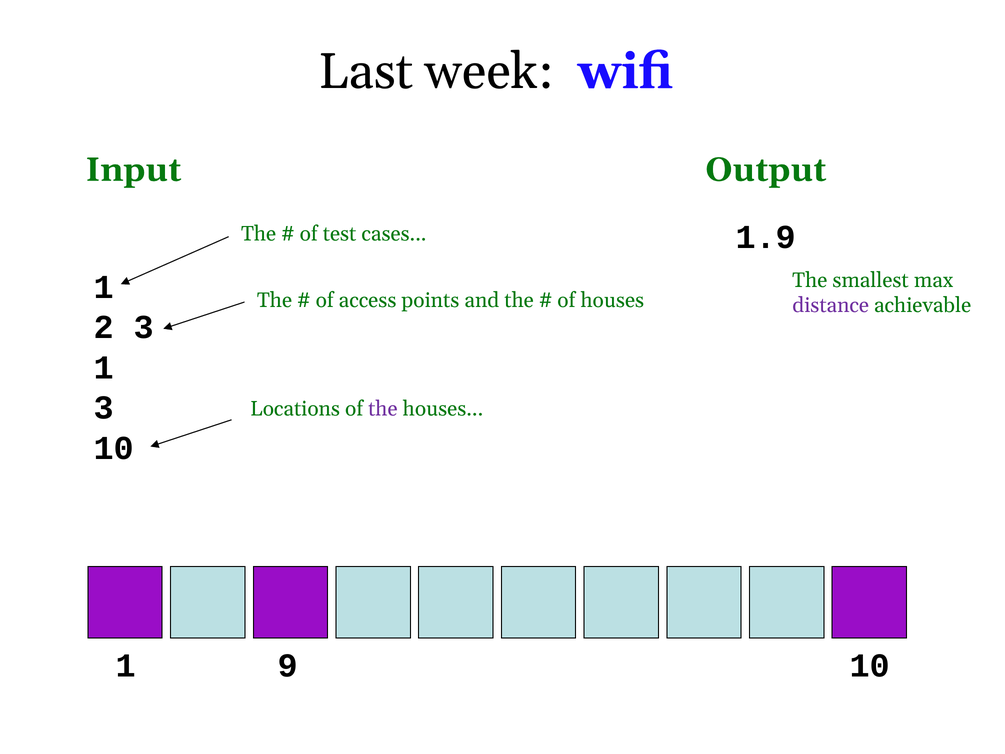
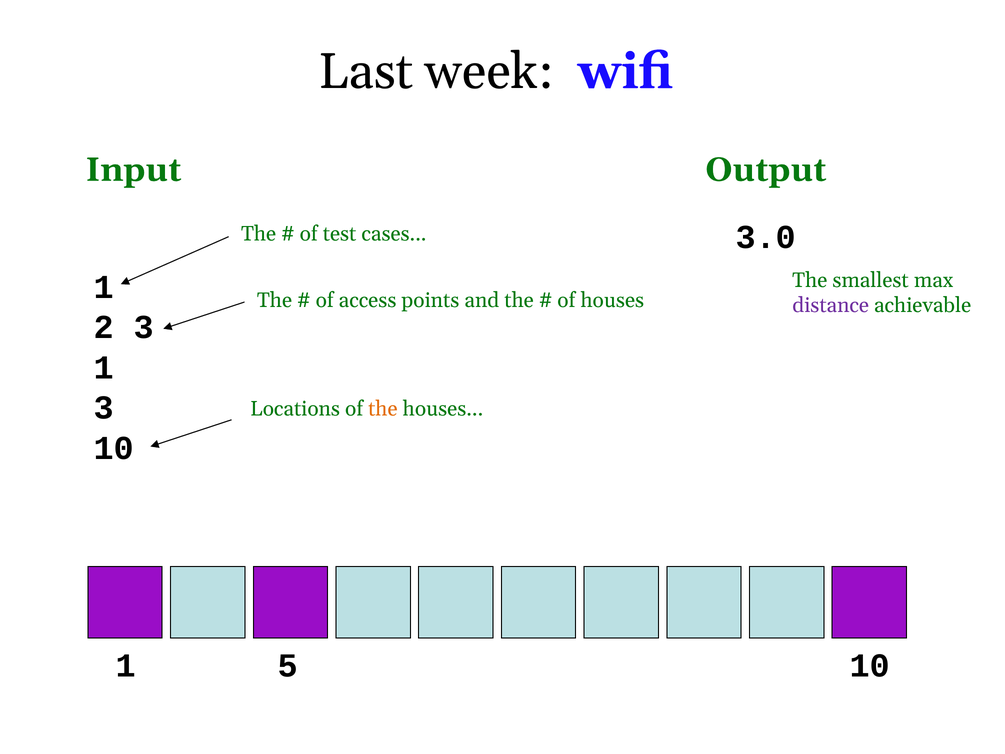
1.9: 1.9 -> 3.0 (766, 237)
the colour: purple -> orange (383, 409)
9: 9 -> 5 (288, 665)
